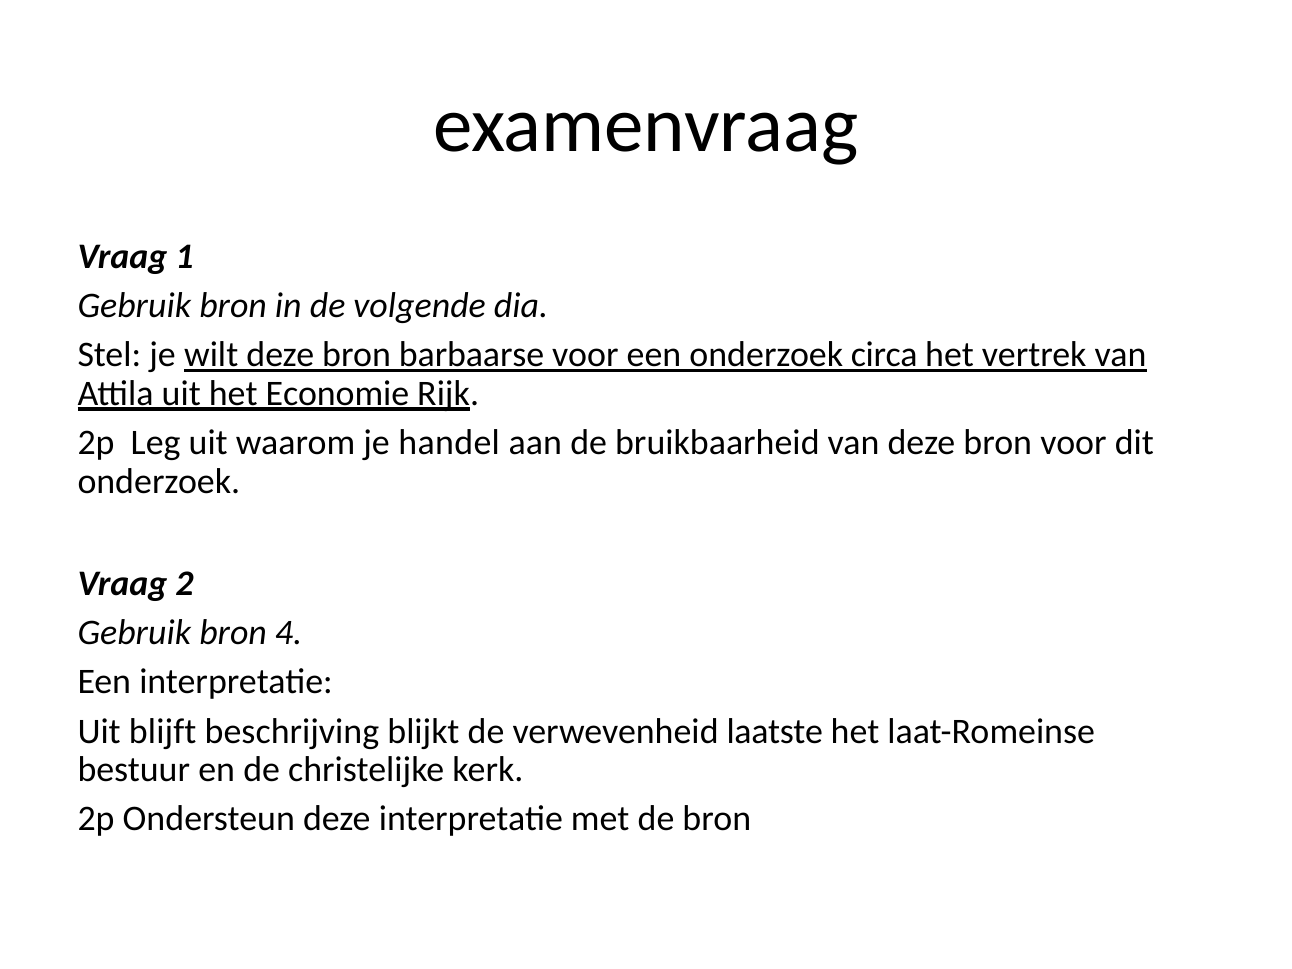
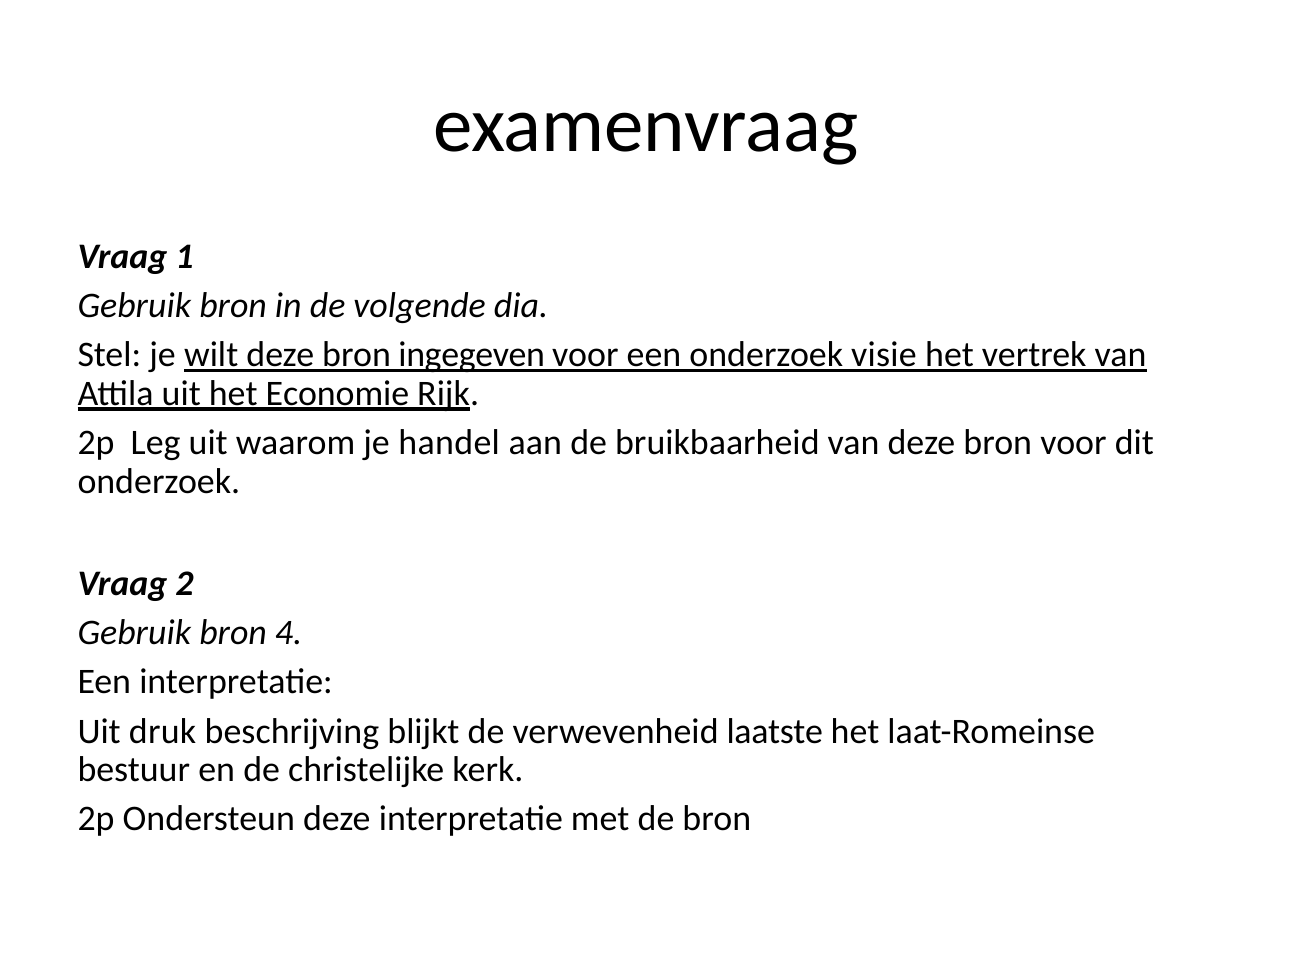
barbaarse: barbaarse -> ingegeven (472, 355)
circa: circa -> visie (884, 355)
blijft: blijft -> druk (163, 731)
